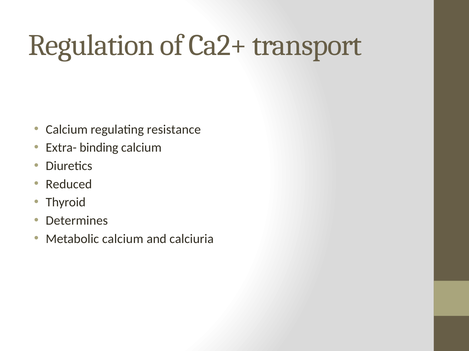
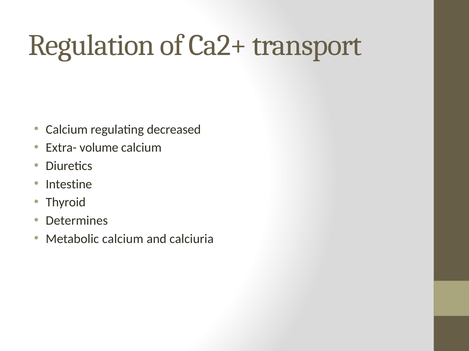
resistance: resistance -> decreased (174, 130)
binding: binding -> volume (99, 148)
Reduced: Reduced -> Intestine (69, 184)
